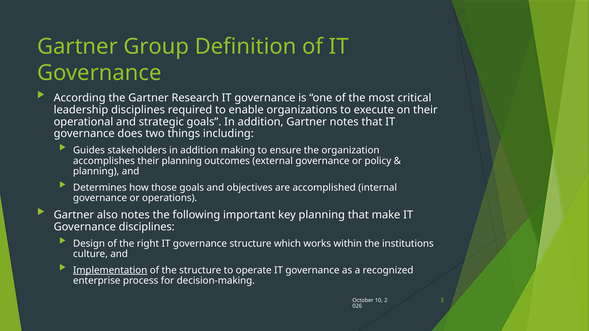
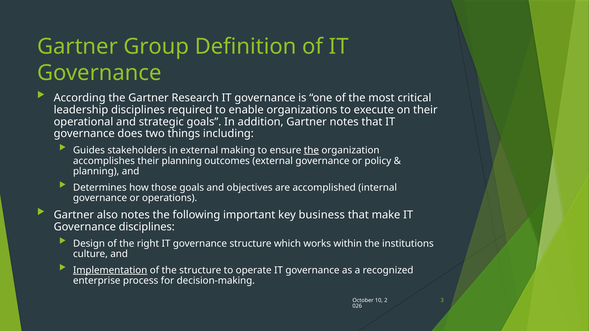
stakeholders in addition: addition -> external (199, 150)
the underline: none -> present (311, 150)
key planning: planning -> business (322, 215)
